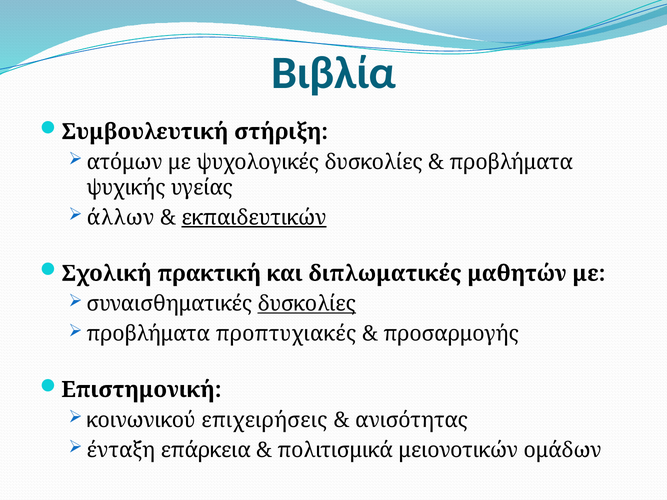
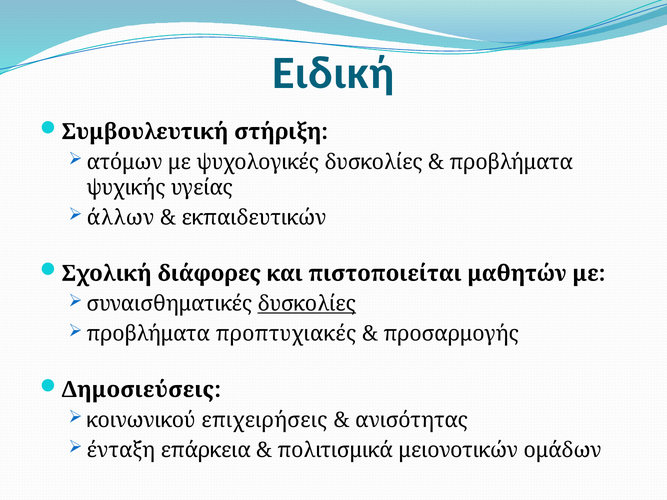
Βιβλία: Βιβλία -> Ειδική (333, 73)
εκπαιδευτικών underline: present -> none (254, 218)
πρακτική: πρακτική -> διάφορες (209, 274)
διπλωματικές: διπλωματικές -> πιστοποιείται (385, 274)
Επιστημονική: Επιστημονική -> Δημοσιεύσεις (141, 390)
